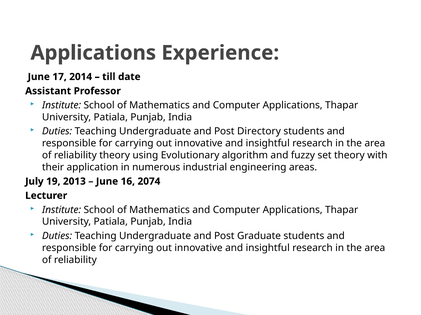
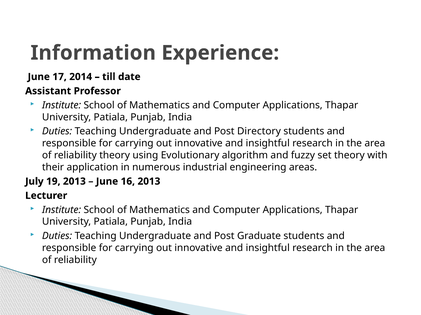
Applications: Applications -> Information (93, 53)
16 2074: 2074 -> 2013 (149, 182)
